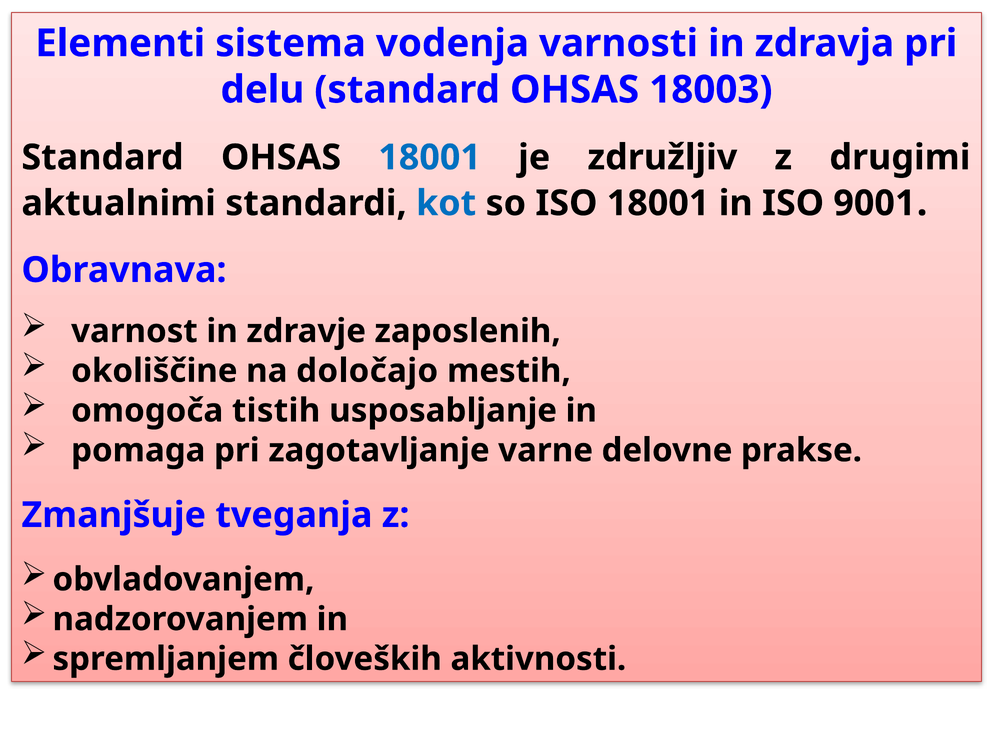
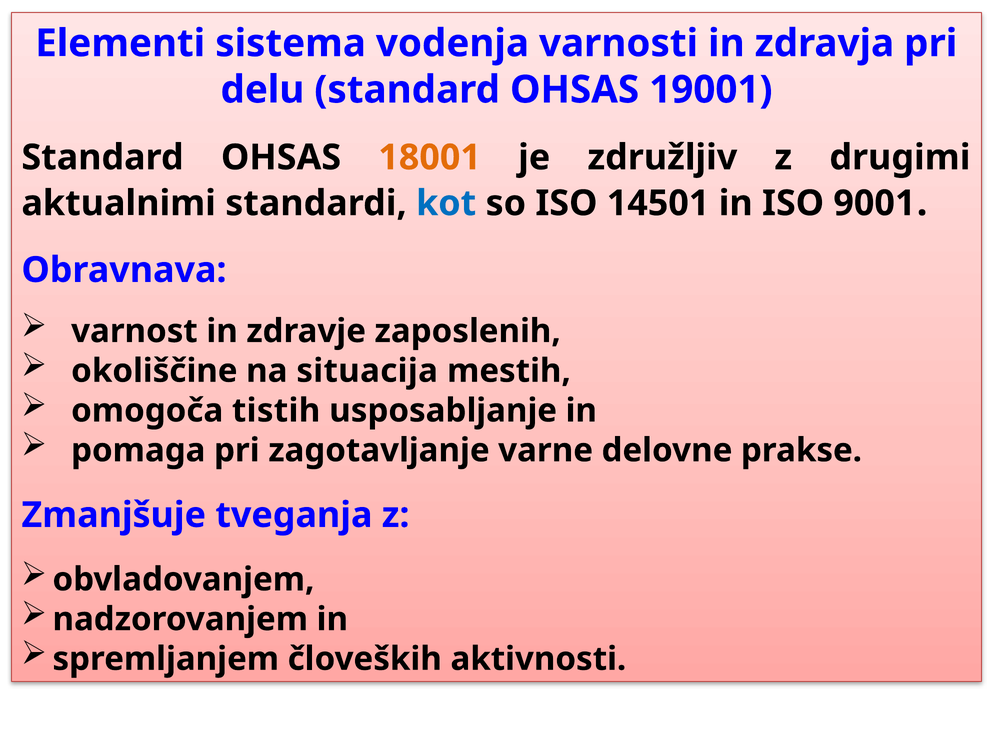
18003: 18003 -> 19001 (711, 90)
18001 colour: blue -> orange (430, 157)
ISO 18001: 18001 -> 14501 (658, 203)
določajo: določajo -> situacija (367, 371)
